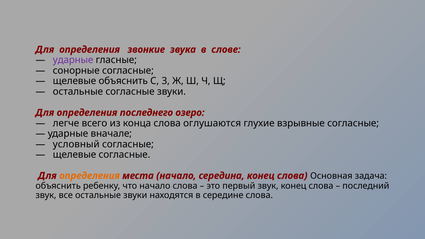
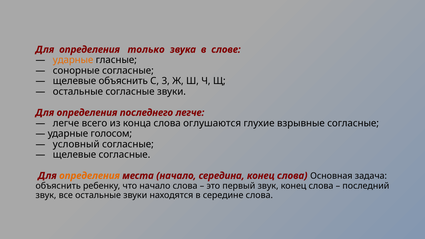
звонкие: звонкие -> только (146, 50)
ударные colour: purple -> orange (73, 60)
последнего озеро: озеро -> легче (190, 113)
вначале: вначале -> голосом (111, 134)
